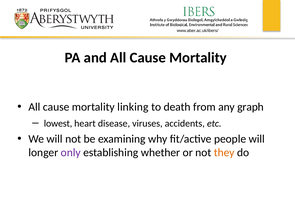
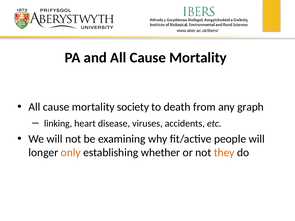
linking: linking -> society (133, 107)
lowest: lowest -> linking (58, 124)
only colour: purple -> orange (71, 153)
